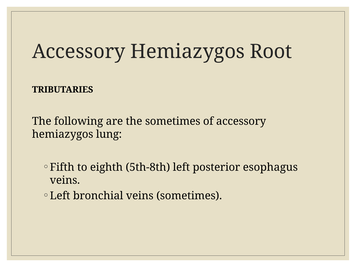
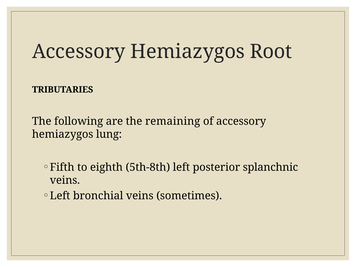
the sometimes: sometimes -> remaining (173, 121)
esophagus: esophagus -> splanchnic (270, 167)
